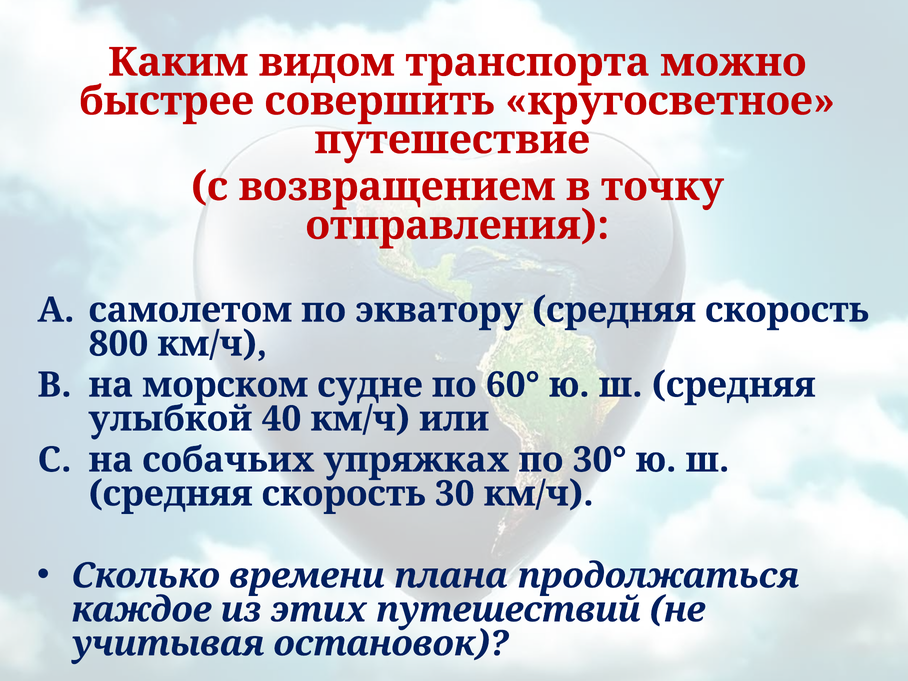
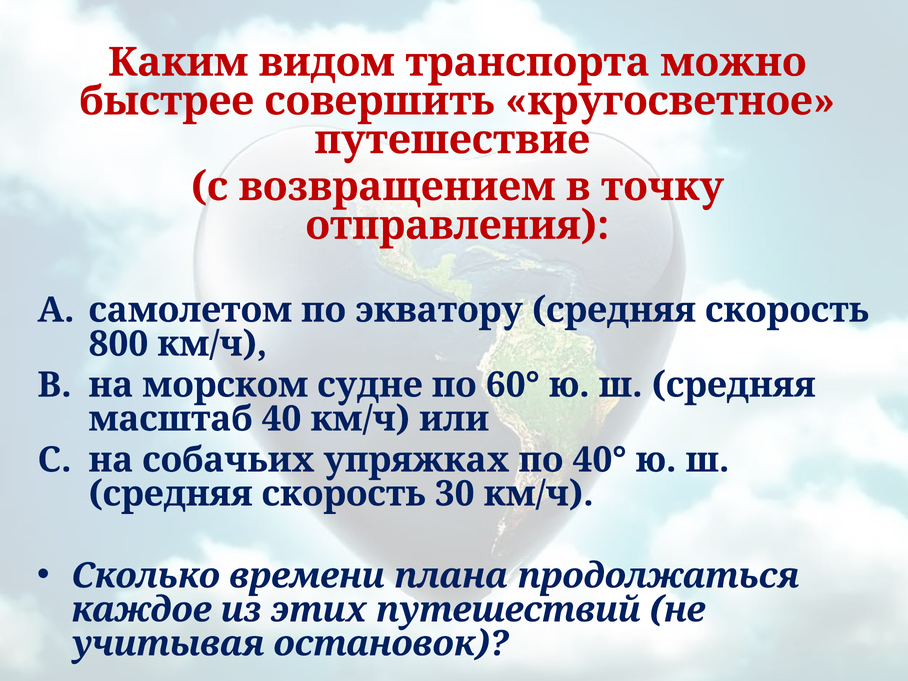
улыбкой: улыбкой -> масштаб (171, 419)
30°: 30° -> 40° (599, 460)
